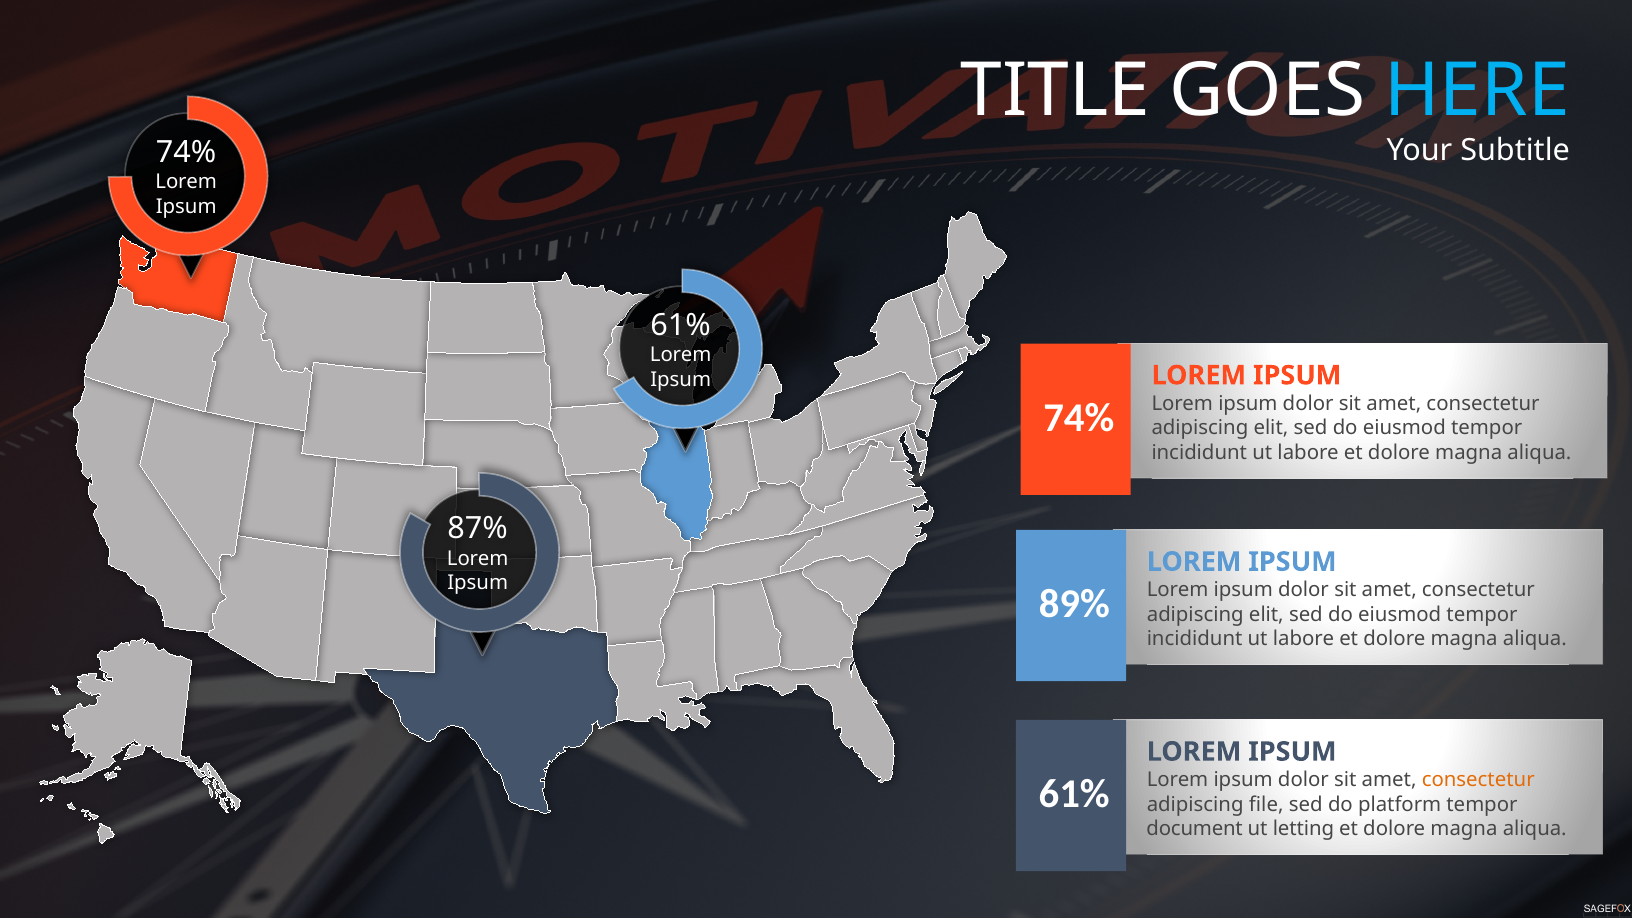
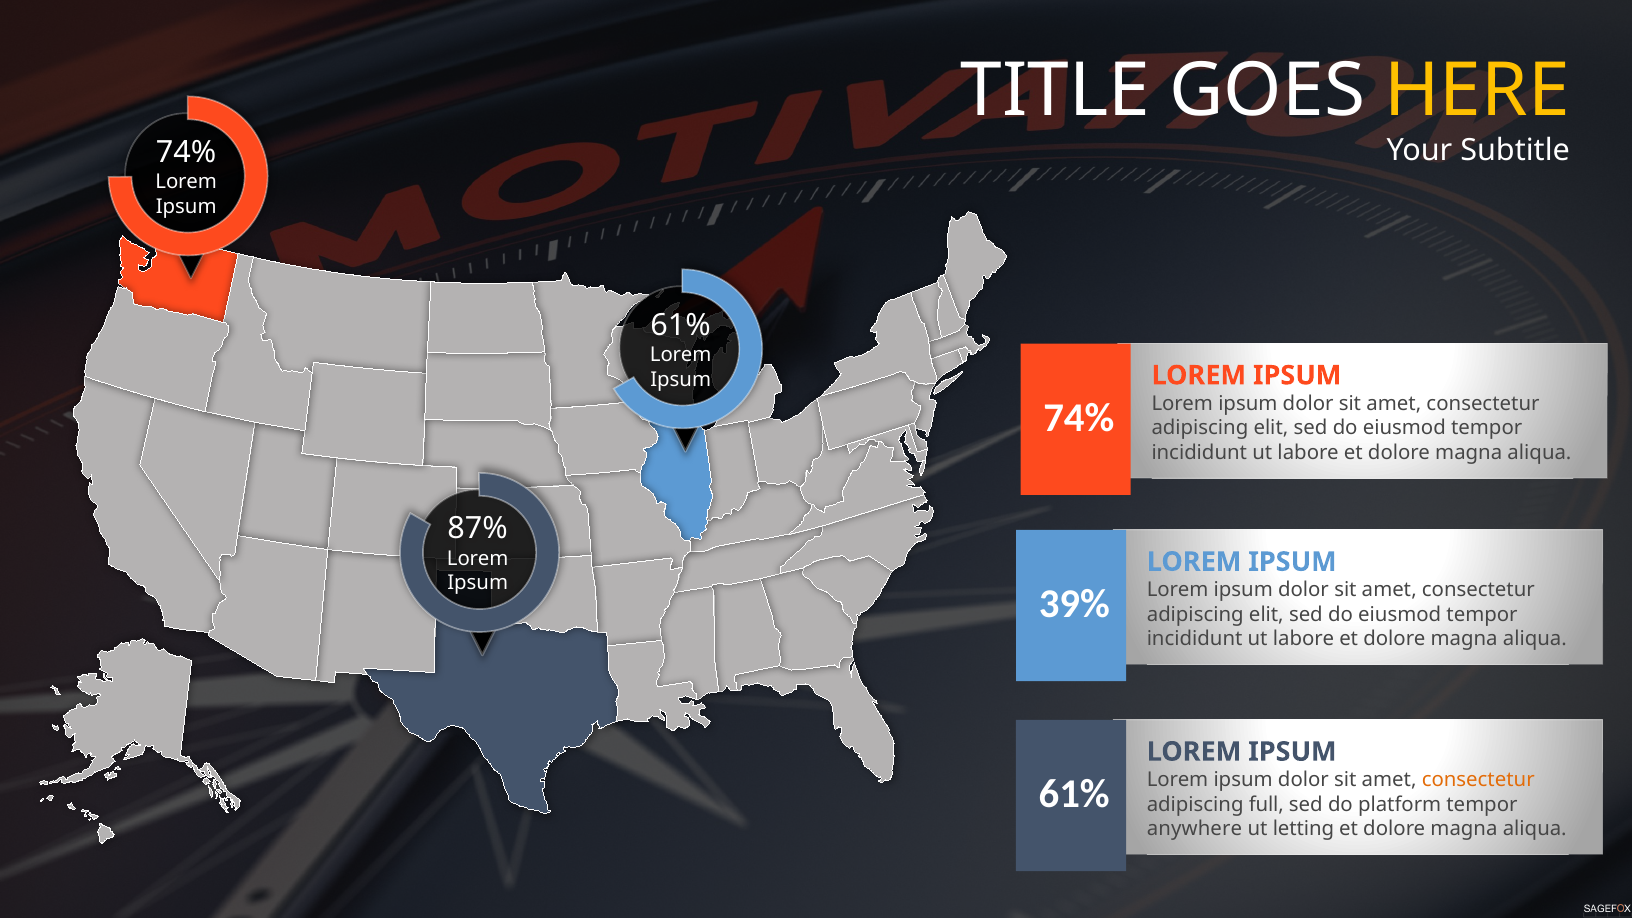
HERE colour: light blue -> yellow (1477, 91)
89%: 89% -> 39% (1074, 604)
file: file -> full (1266, 804)
document: document -> anywhere (1194, 829)
